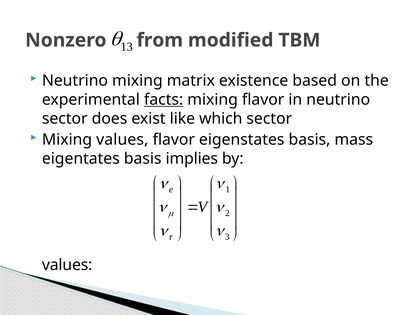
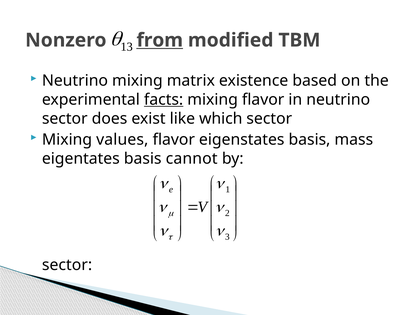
from underline: none -> present (160, 40)
implies: implies -> cannot (192, 159)
values: values -> sector (67, 265)
